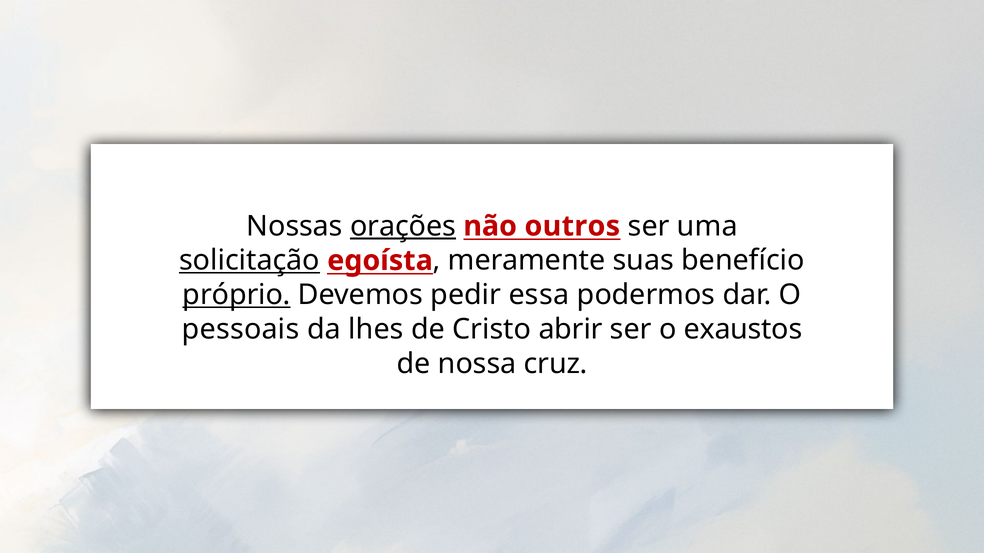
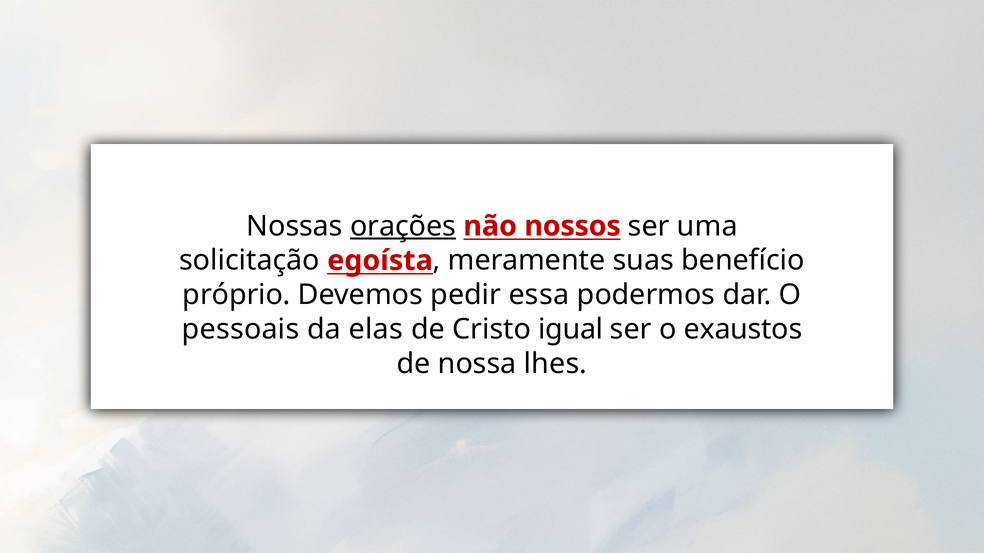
outros: outros -> nossos (573, 226)
solicitação underline: present -> none (250, 261)
próprio underline: present -> none (237, 295)
lhes: lhes -> elas (376, 330)
abrir: abrir -> igual (571, 330)
cruz: cruz -> lhes (556, 364)
